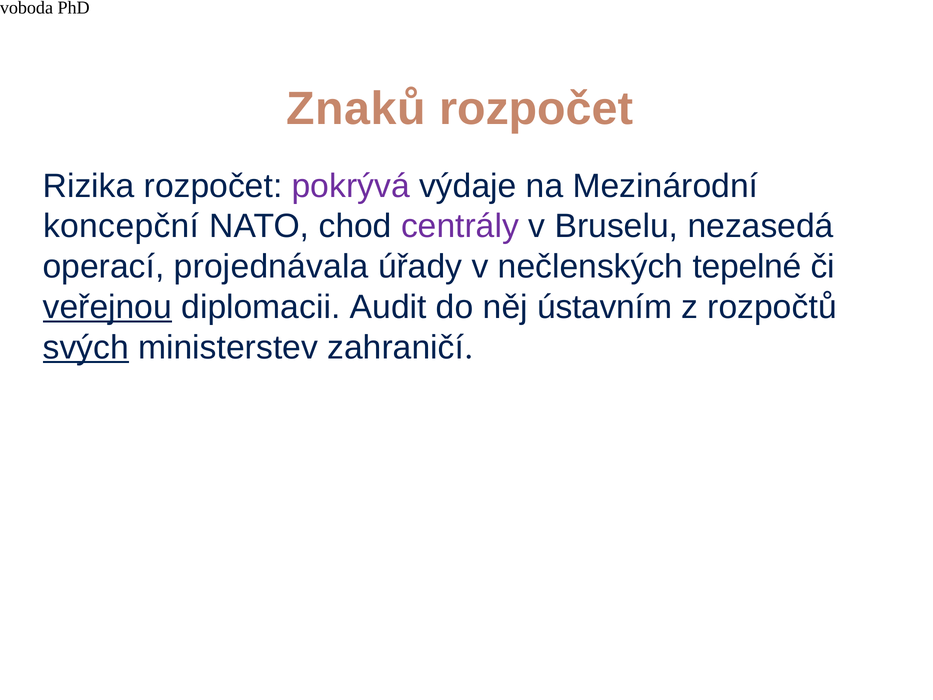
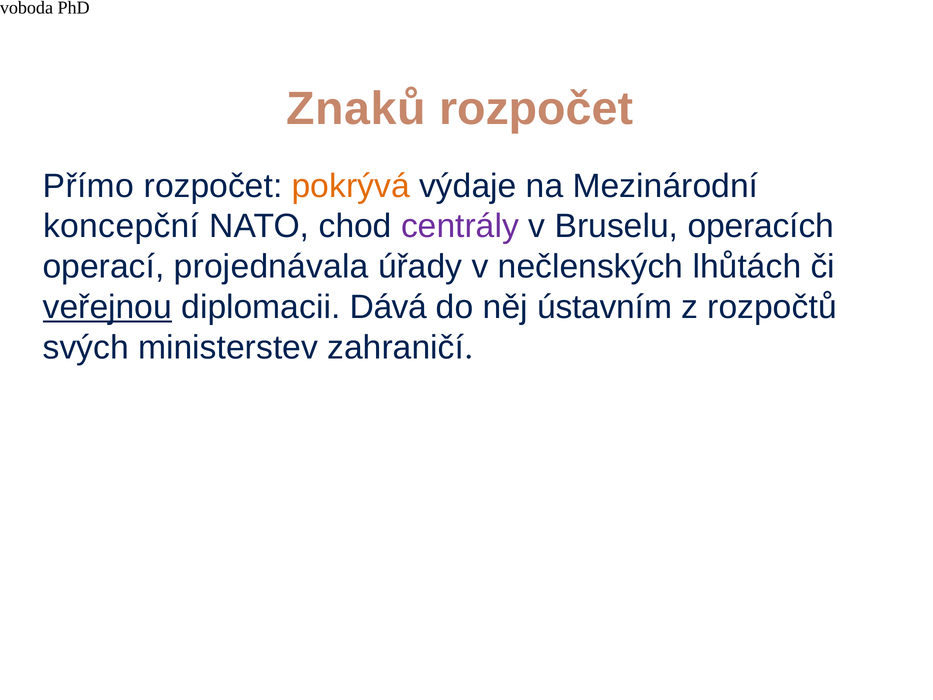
Rizika: Rizika -> Přímo (88, 186)
pokrývá colour: purple -> orange (351, 186)
nezasedá: nezasedá -> operacích (761, 226)
tepelné: tepelné -> lhůtách (747, 267)
Audit: Audit -> Dává (388, 307)
svých underline: present -> none (86, 347)
